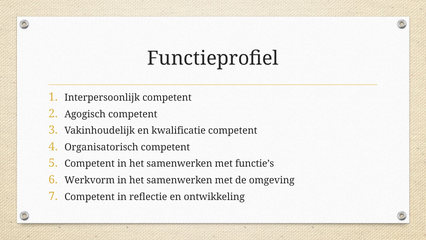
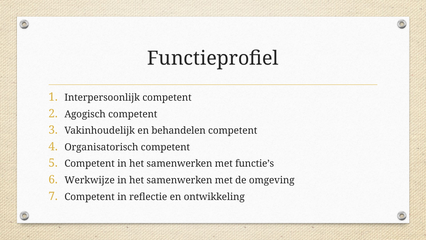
kwalificatie: kwalificatie -> behandelen (179, 130)
Werkvorm: Werkvorm -> Werkwijze (90, 180)
